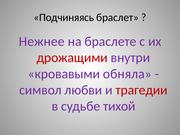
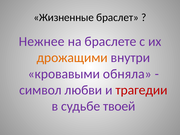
Подчиняясь: Подчиняясь -> Жизненные (64, 17)
дрожащими colour: red -> orange (72, 58)
тихой: тихой -> твоей (119, 106)
